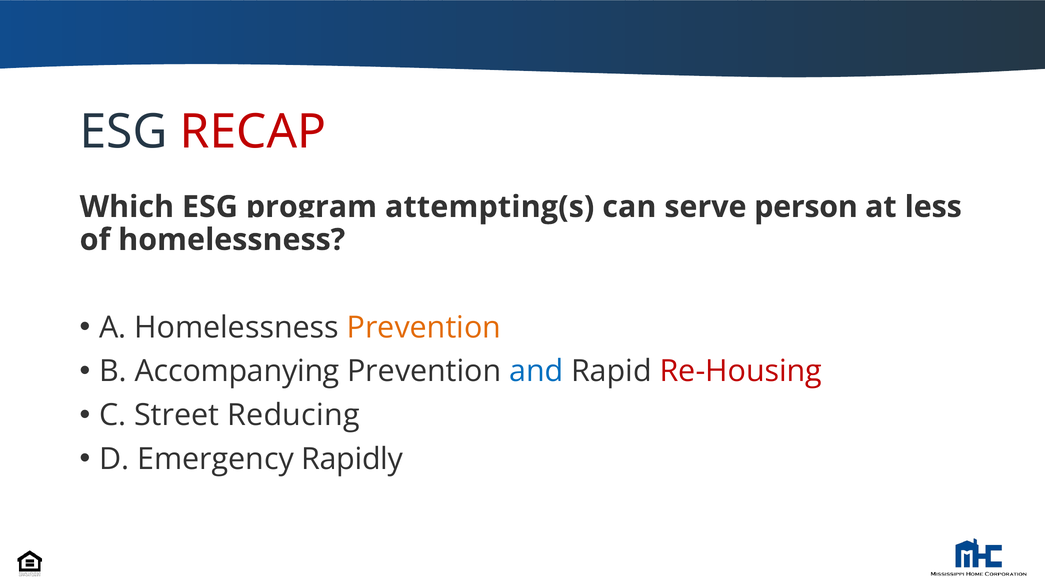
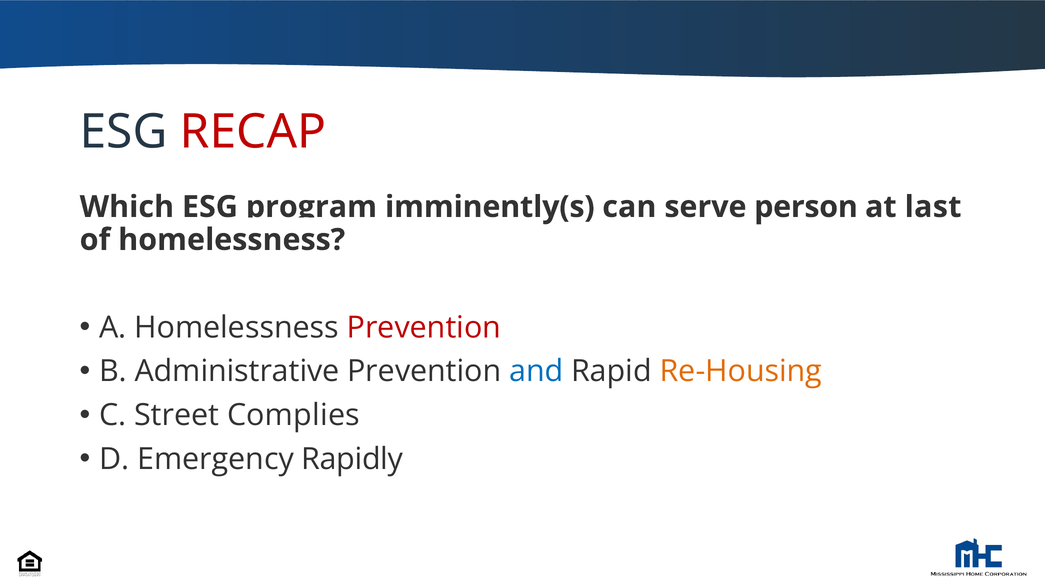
attempting(s: attempting(s -> imminently(s (490, 207)
less: less -> last (933, 207)
Prevention colour: orange -> red (424, 327)
Accompanying: Accompanying -> Administrative (237, 371)
Re-Housing colour: red -> orange (741, 371)
Reducing: Reducing -> Complies (293, 415)
